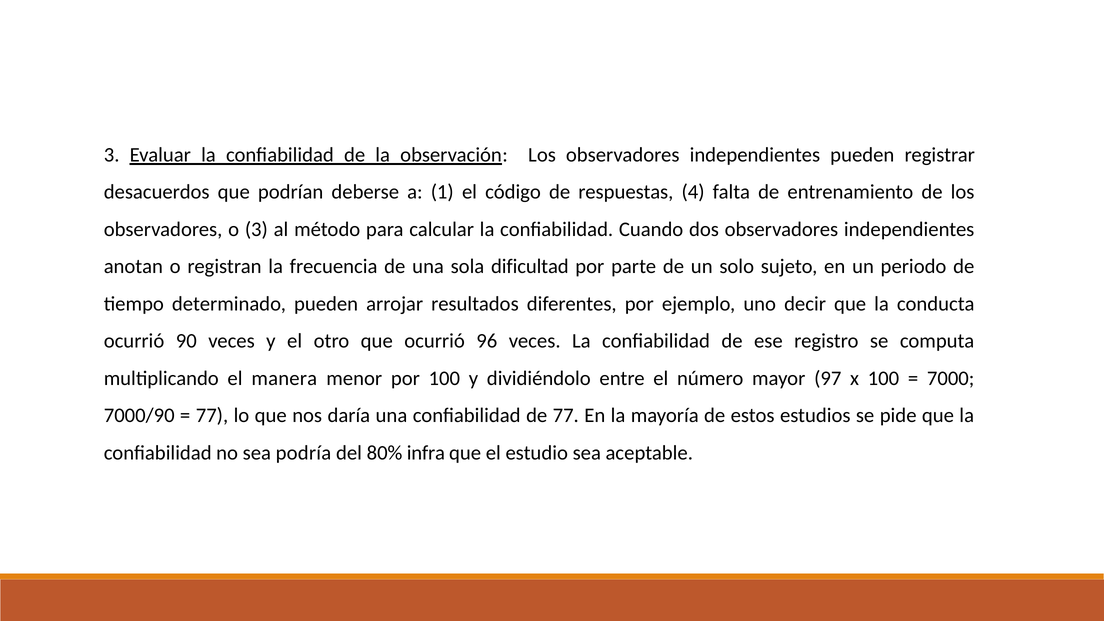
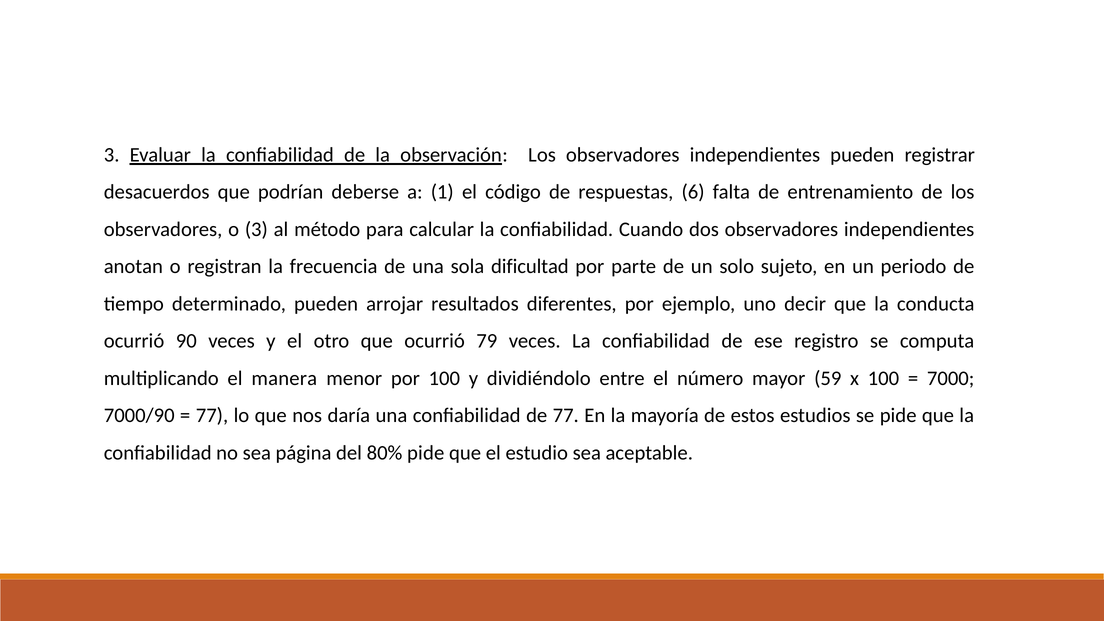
4: 4 -> 6 (693, 192)
96: 96 -> 79 (487, 341)
97: 97 -> 59 (828, 378)
podría: podría -> página (304, 453)
80% infra: infra -> pide (426, 453)
